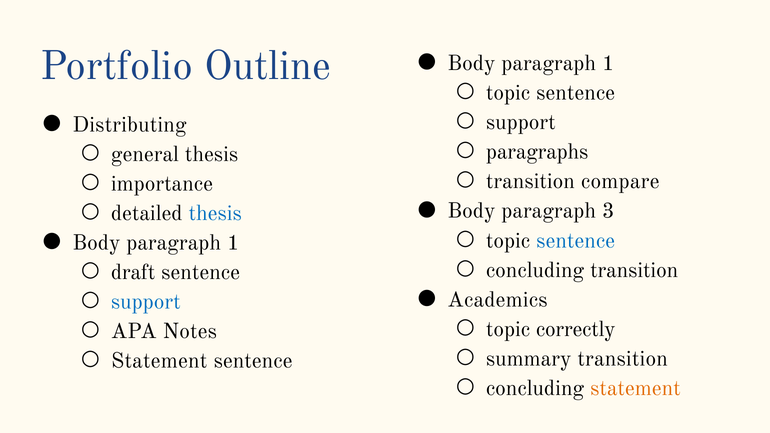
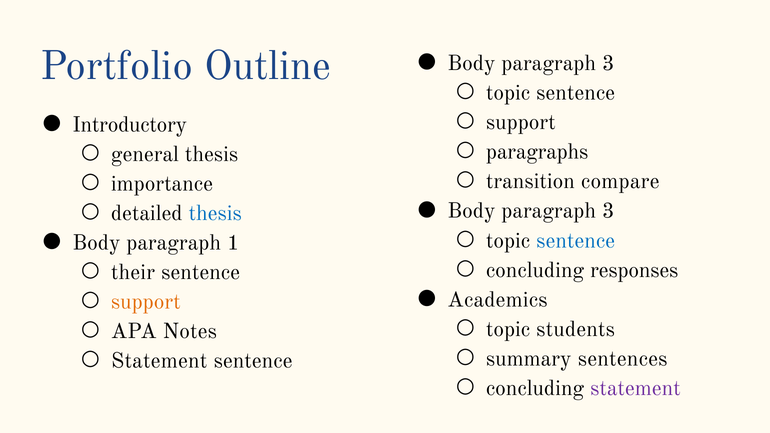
1: 1 -> 3 (608, 63)
Distributing: Distributing -> Introductory (130, 125)
concluding transition: transition -> responses (634, 270)
draft: draft -> their (133, 272)
support colour: blue -> orange (146, 302)
correctly: correctly -> students (576, 329)
summary transition: transition -> sentences (623, 359)
statement colour: orange -> purple (635, 388)
